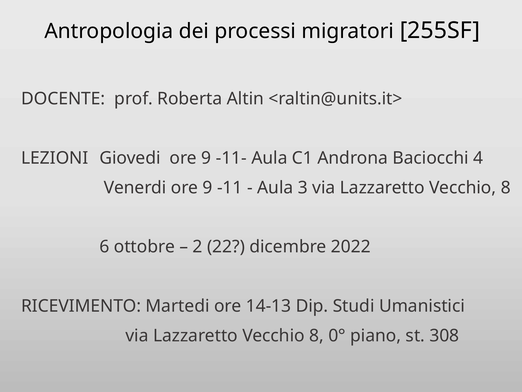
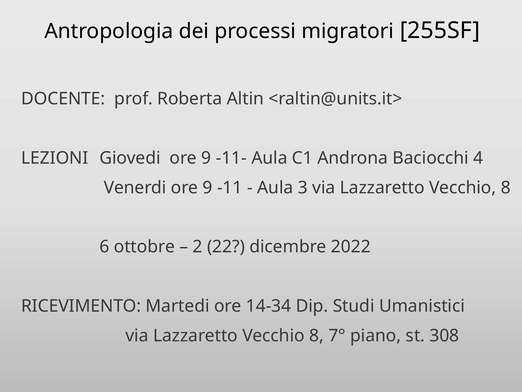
14-13: 14-13 -> 14-34 (268, 306)
0°: 0° -> 7° (337, 335)
